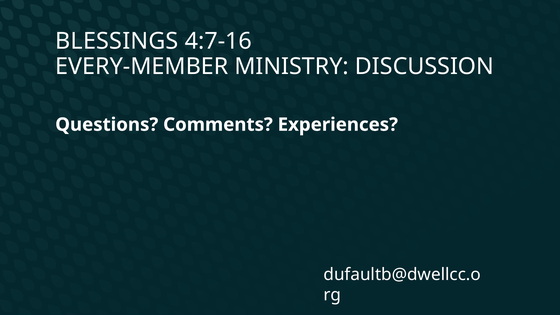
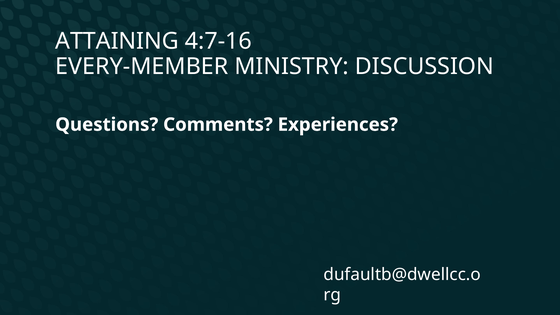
BLESSINGS: BLESSINGS -> ATTAINING (117, 41)
